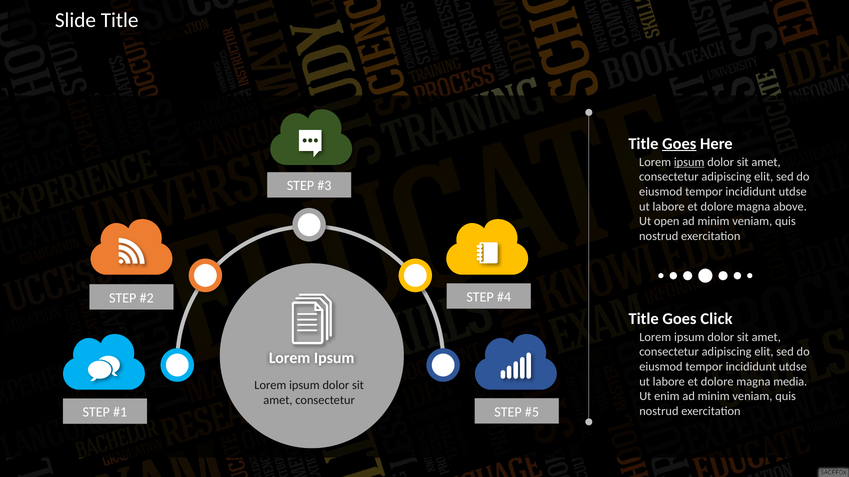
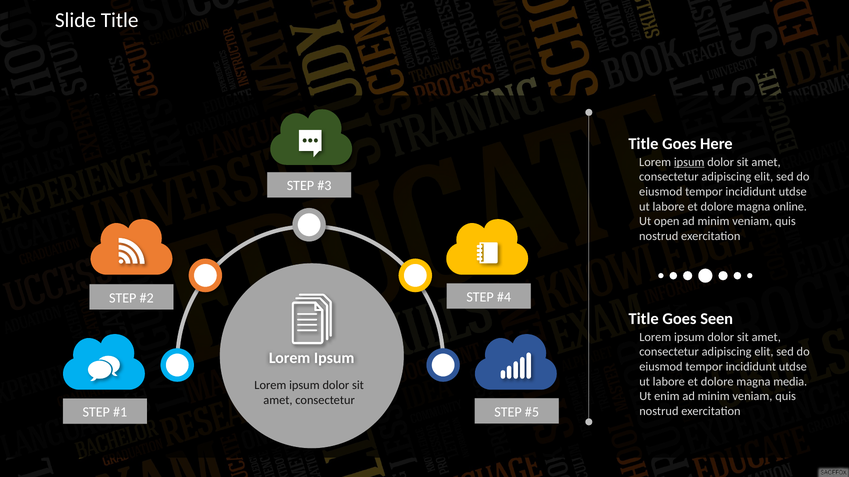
Goes underline: present -> none (679, 144)
above: above -> online (790, 207)
Click: Click -> Seen (717, 319)
